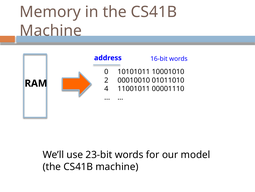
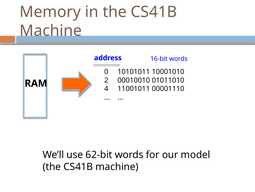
23-bit: 23-bit -> 62-bit (99, 154)
